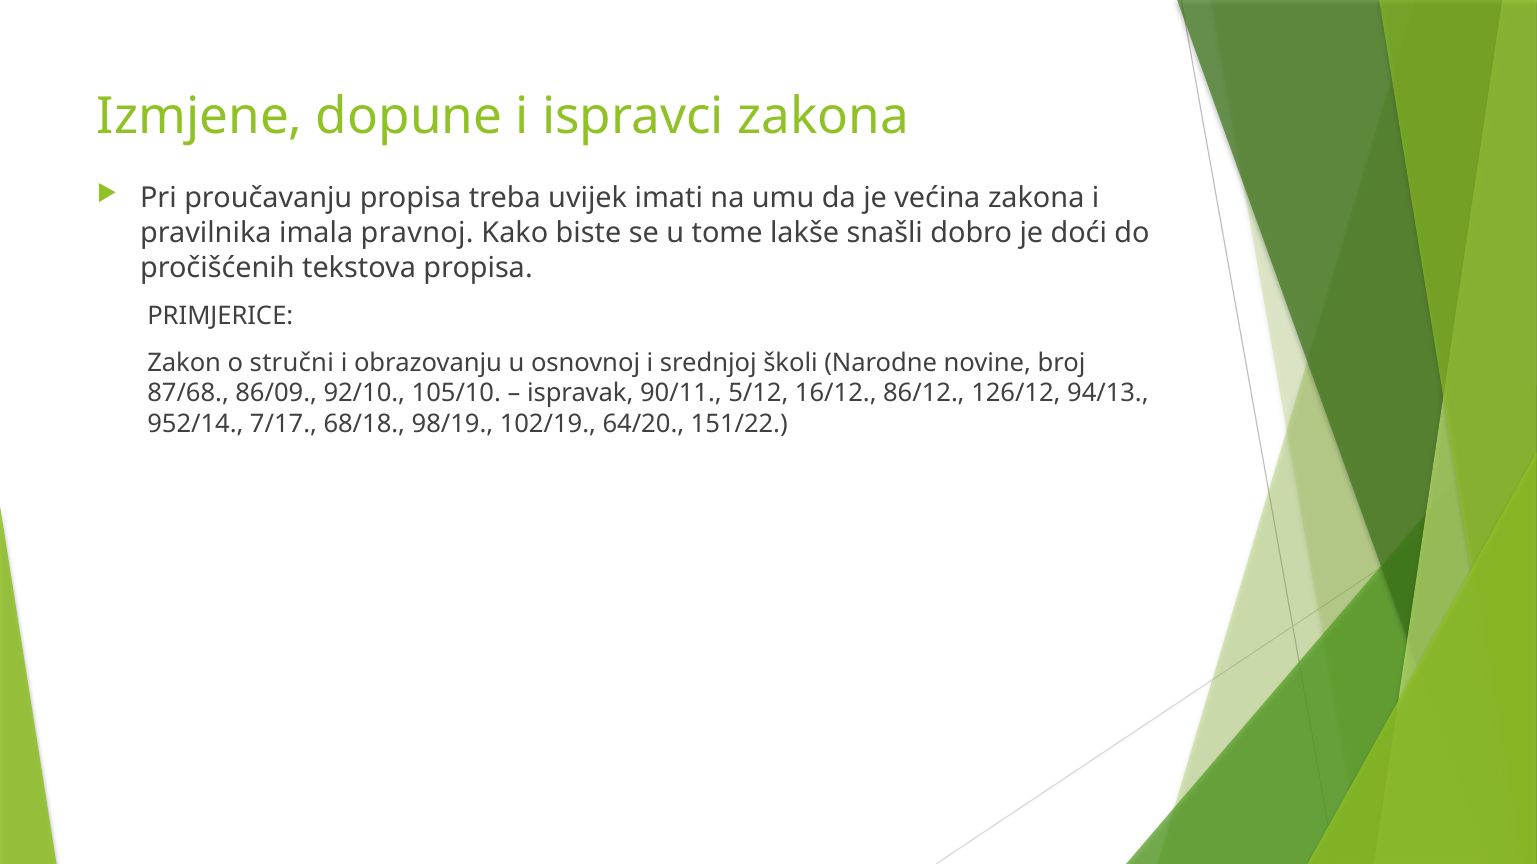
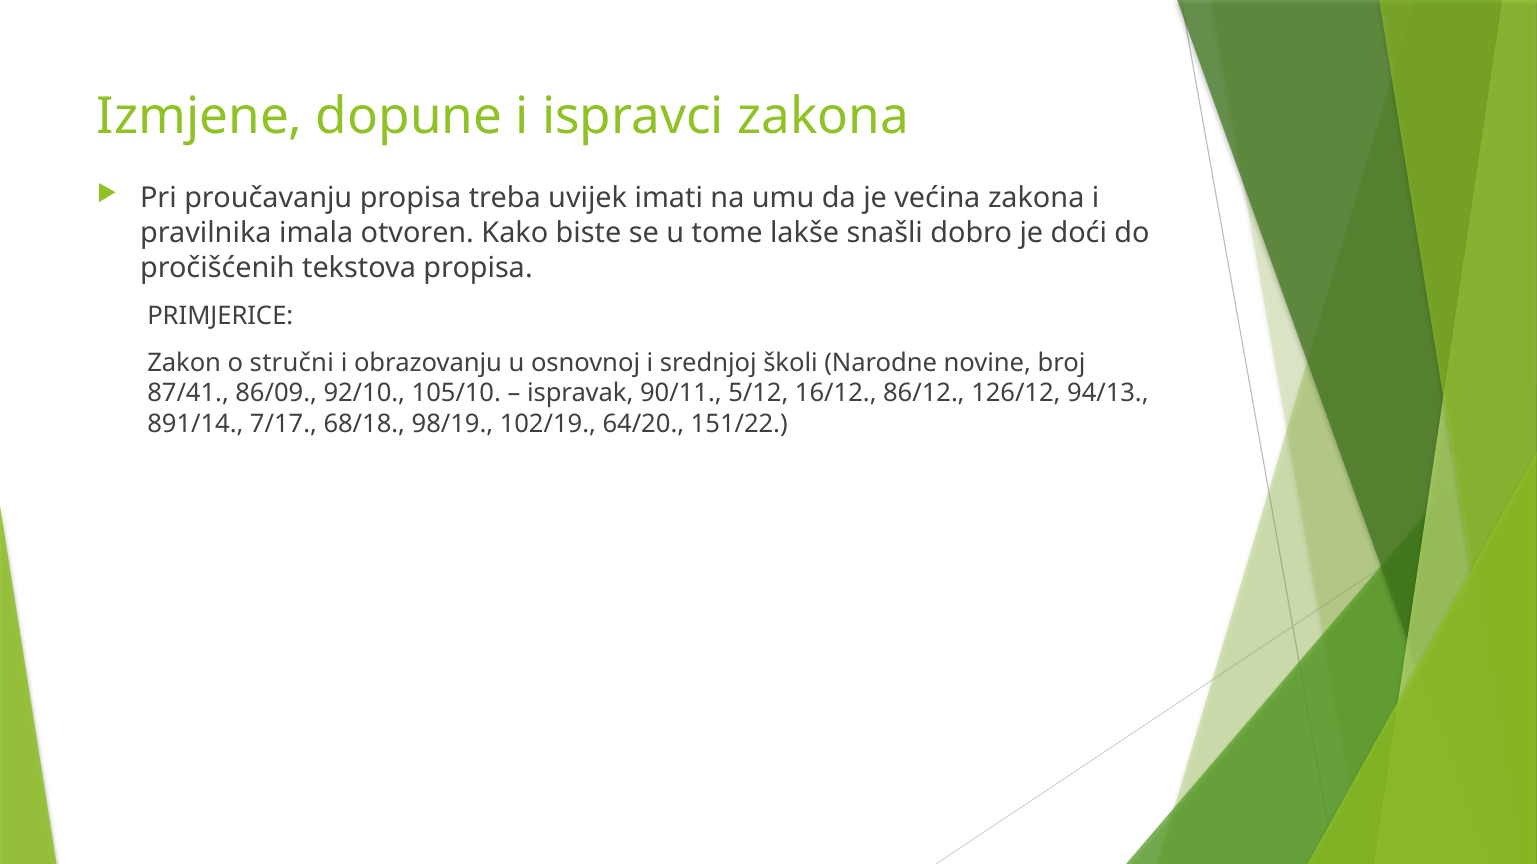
pravnoj: pravnoj -> otvoren (417, 233)
87/68: 87/68 -> 87/41 (188, 394)
952/14: 952/14 -> 891/14 (195, 424)
